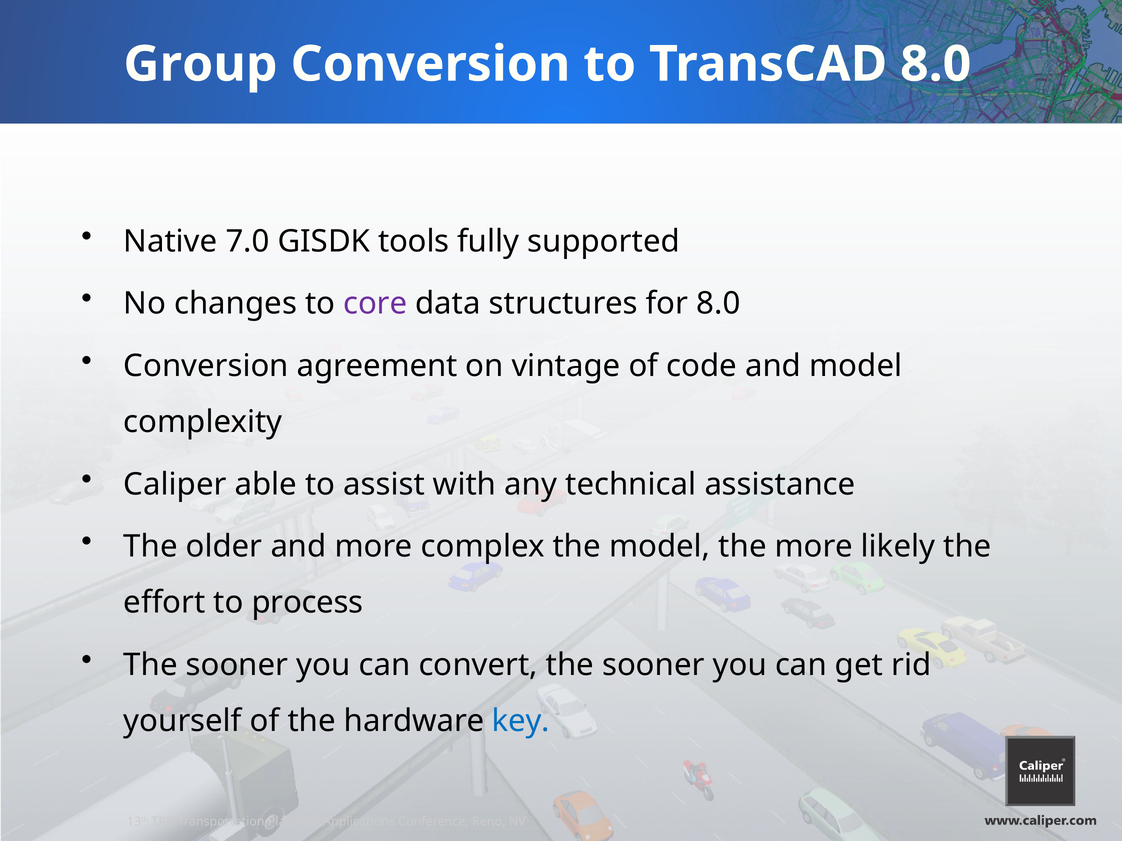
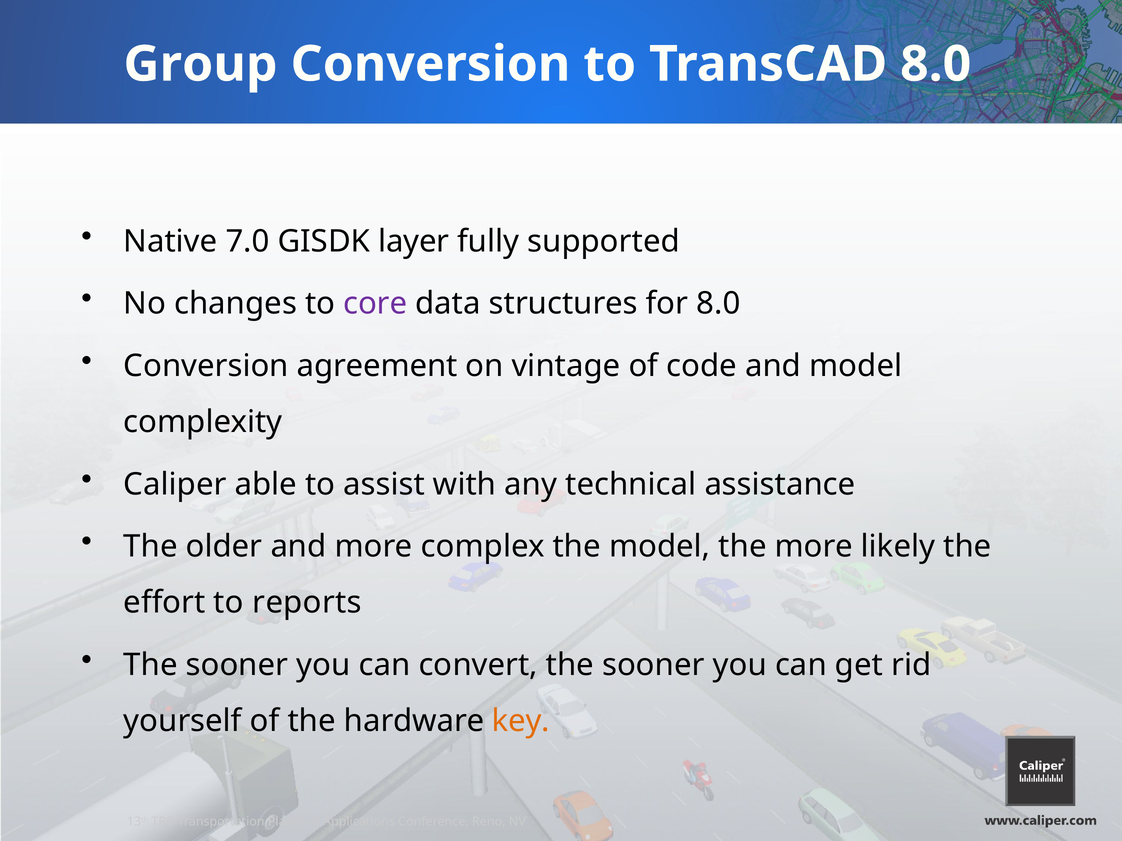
tools: tools -> layer (414, 242)
process: process -> reports (307, 603)
key colour: blue -> orange (521, 721)
